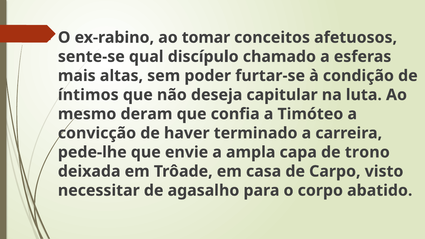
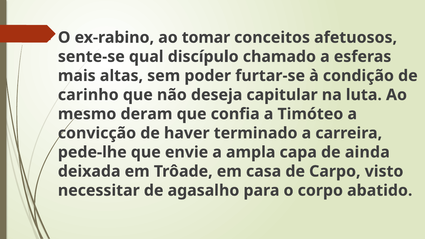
íntimos: íntimos -> carinho (88, 95)
trono: trono -> ainda (367, 152)
